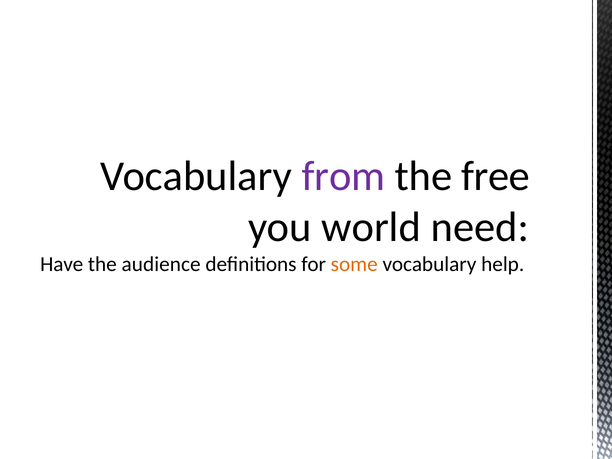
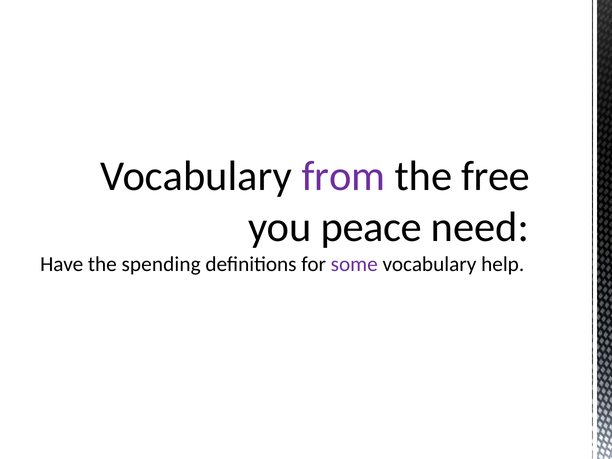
world: world -> peace (371, 227)
audience: audience -> spending (161, 264)
some colour: orange -> purple (354, 264)
